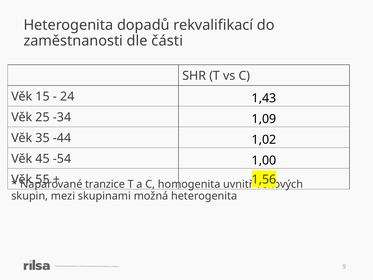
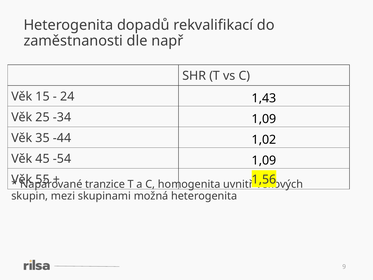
části: části -> např (167, 41)
-54 1,00: 1,00 -> 1,09 (264, 160)
